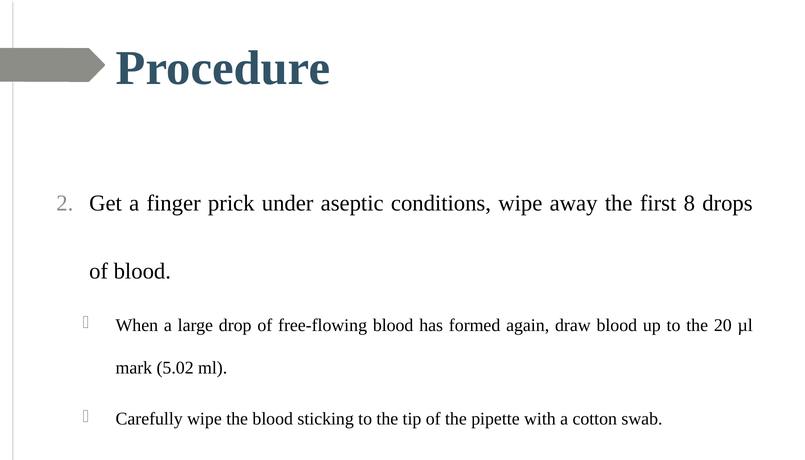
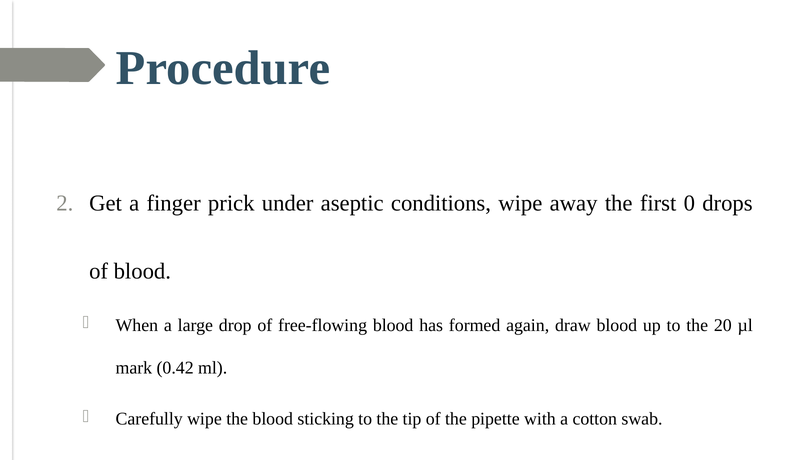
8: 8 -> 0 (689, 203)
5.02: 5.02 -> 0.42 (175, 368)
